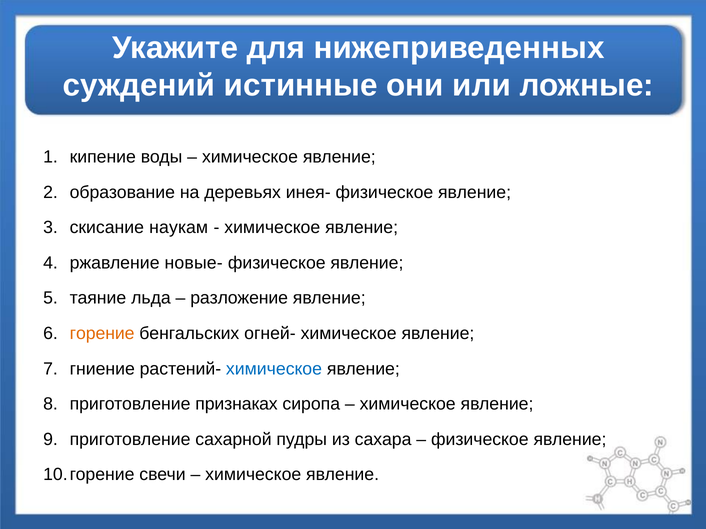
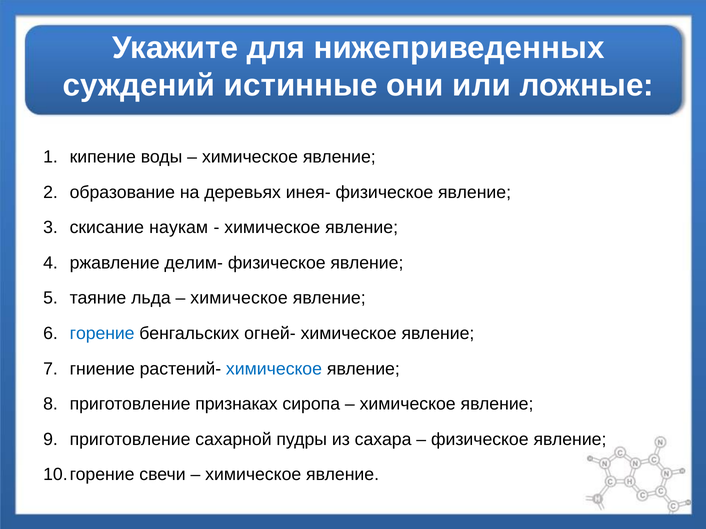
новые-: новые- -> делим- (194, 263)
разложение: разложение -> химическое (239, 298)
горение colour: orange -> blue (102, 334)
